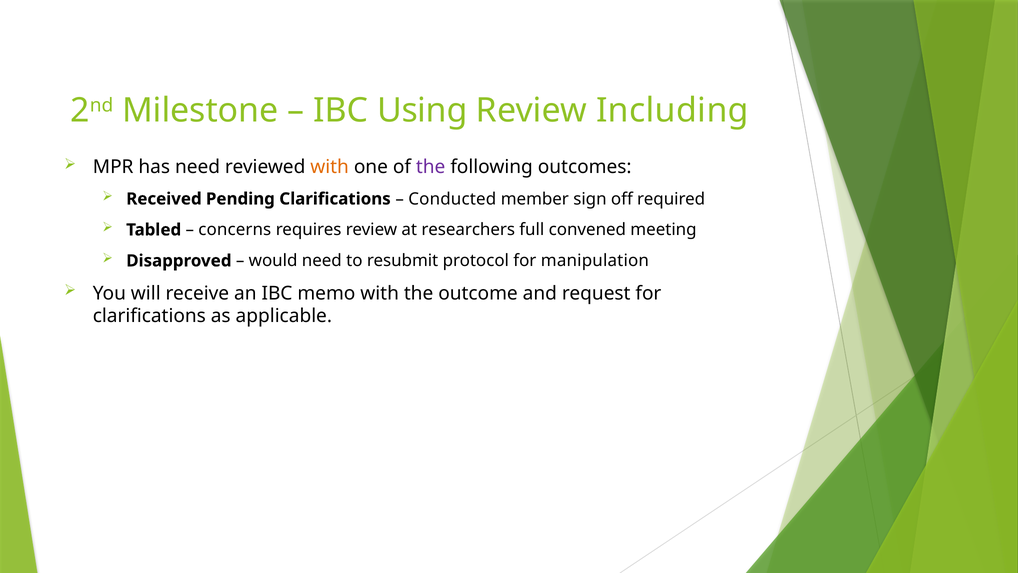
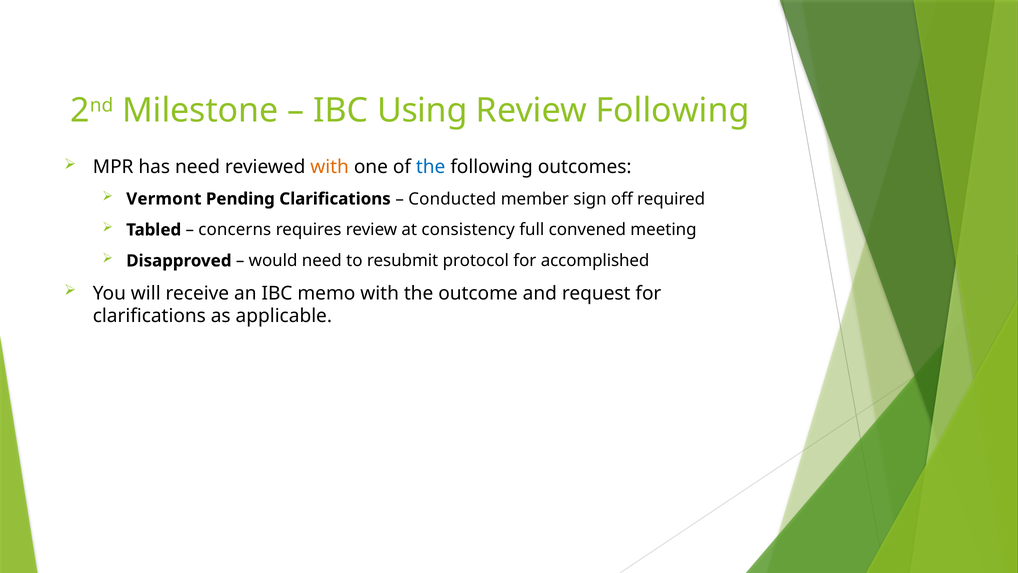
Review Including: Including -> Following (673, 110)
the colour: purple -> blue (431, 167)
Received: Received -> Vermont (164, 199)
researchers: researchers -> consistency (468, 230)
manipulation: manipulation -> accomplished (595, 261)
